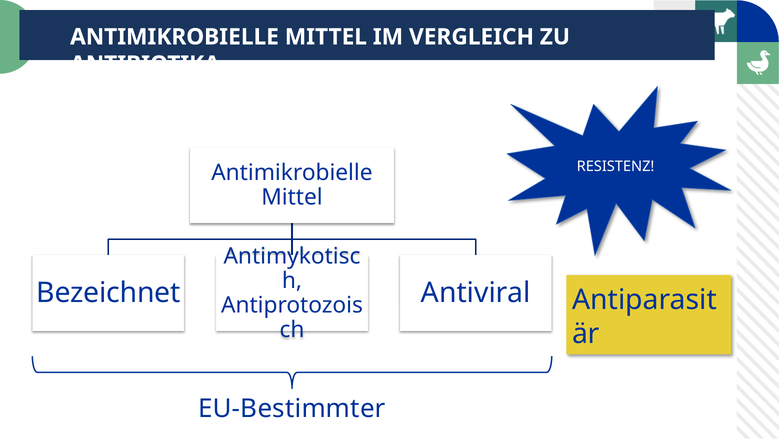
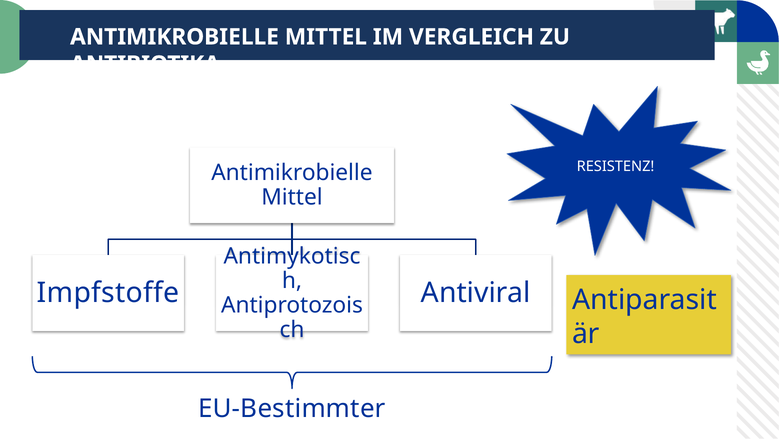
Bezeichnet: Bezeichnet -> Impfstoffe (108, 293)
